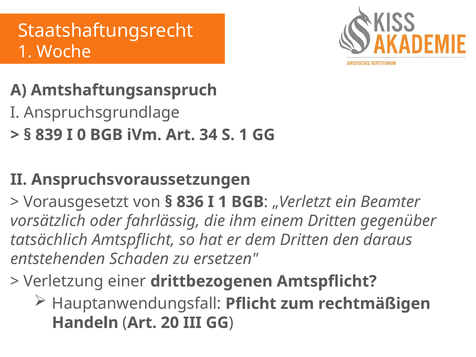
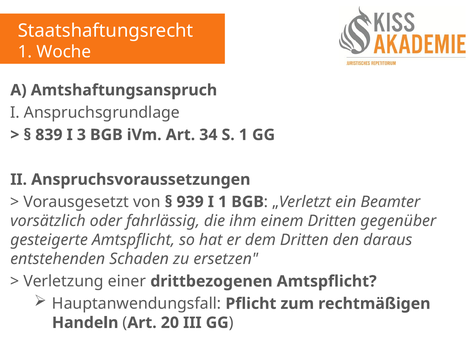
0: 0 -> 3 (81, 135)
836: 836 -> 939 (190, 202)
tatsächlich: tatsächlich -> gesteigerte (49, 240)
